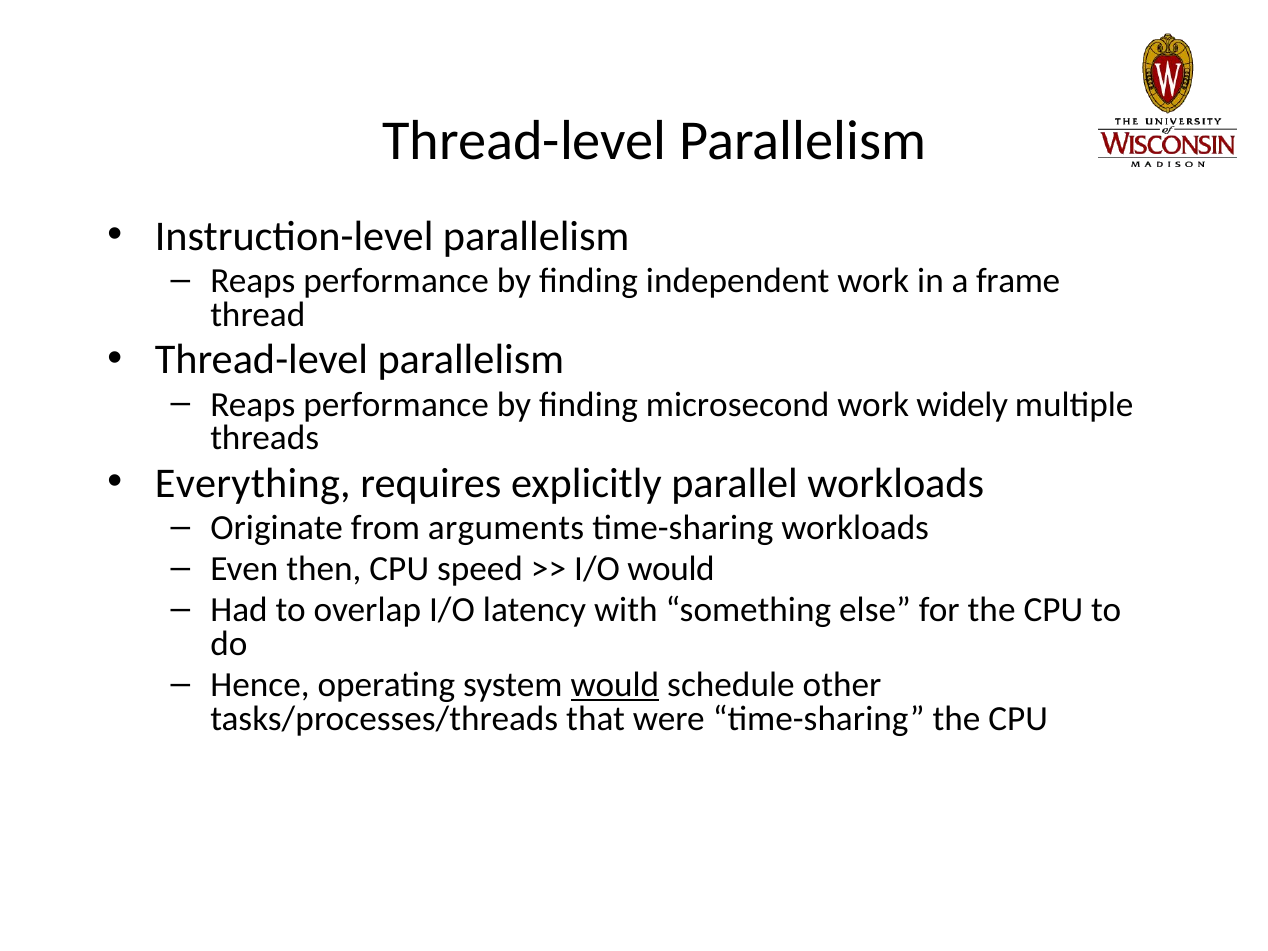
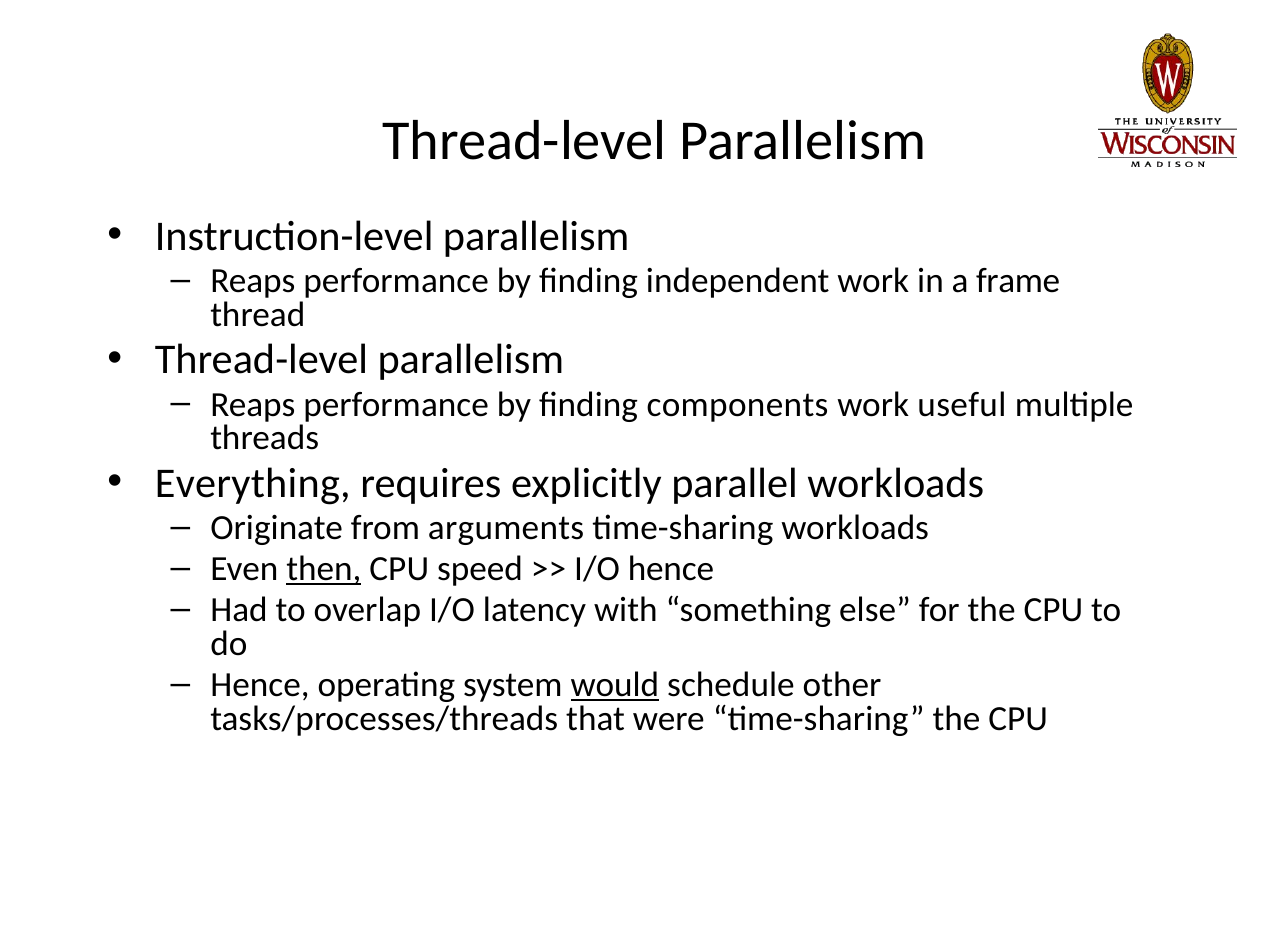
microsecond: microsecond -> components (737, 404)
widely: widely -> useful (962, 404)
then underline: none -> present (324, 569)
I/O would: would -> hence (671, 569)
